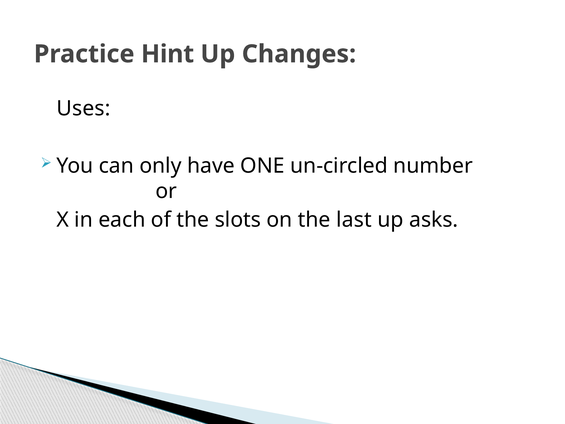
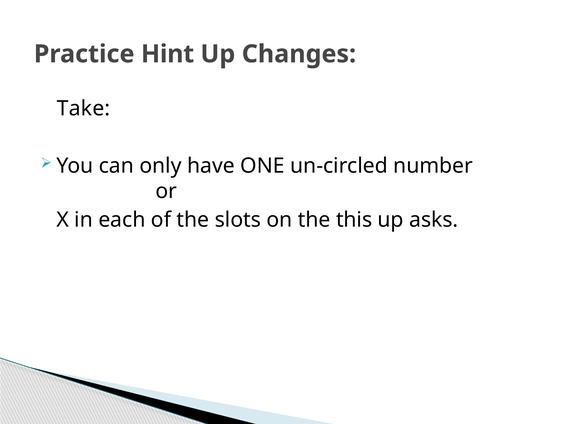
Uses: Uses -> Take (83, 109)
last: last -> this (354, 220)
